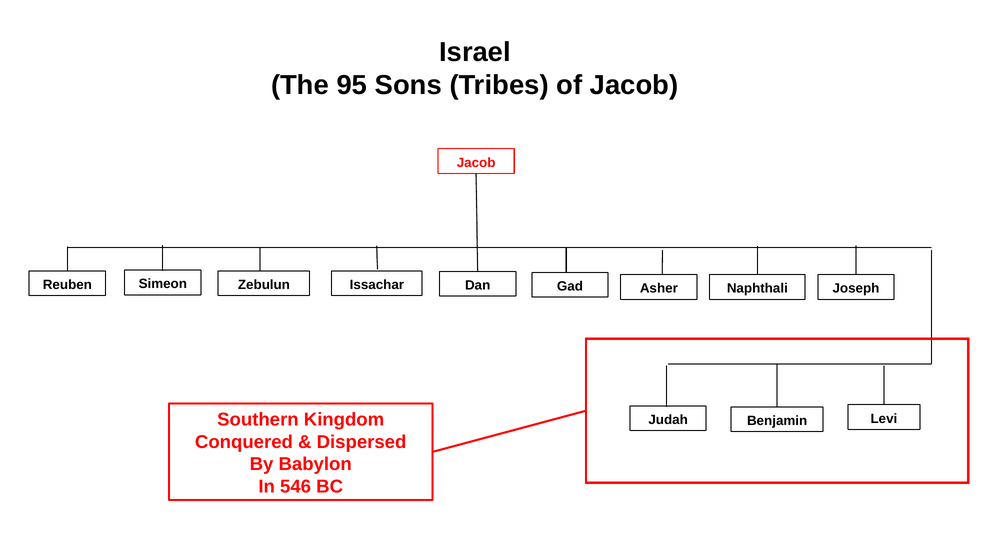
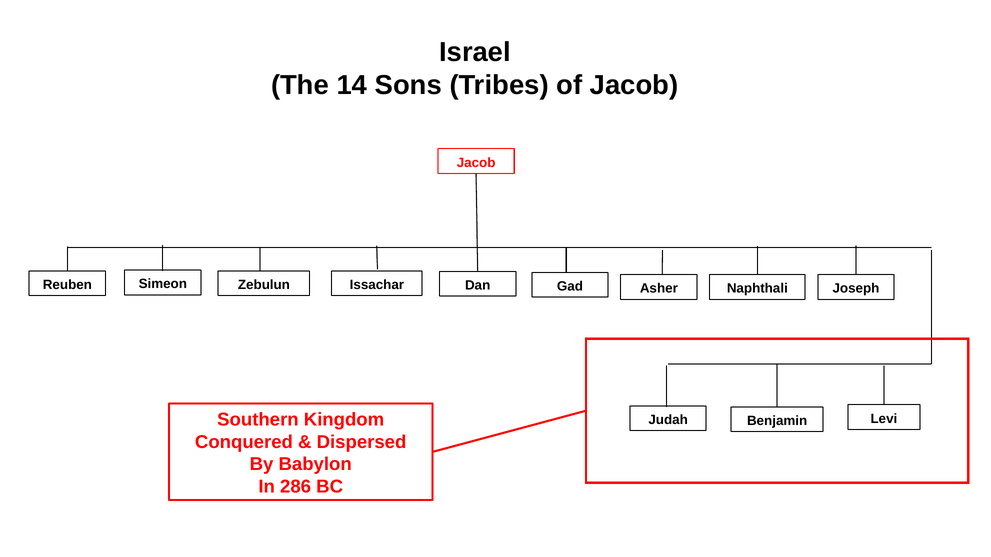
95: 95 -> 14 (352, 85)
546: 546 -> 286 (296, 487)
